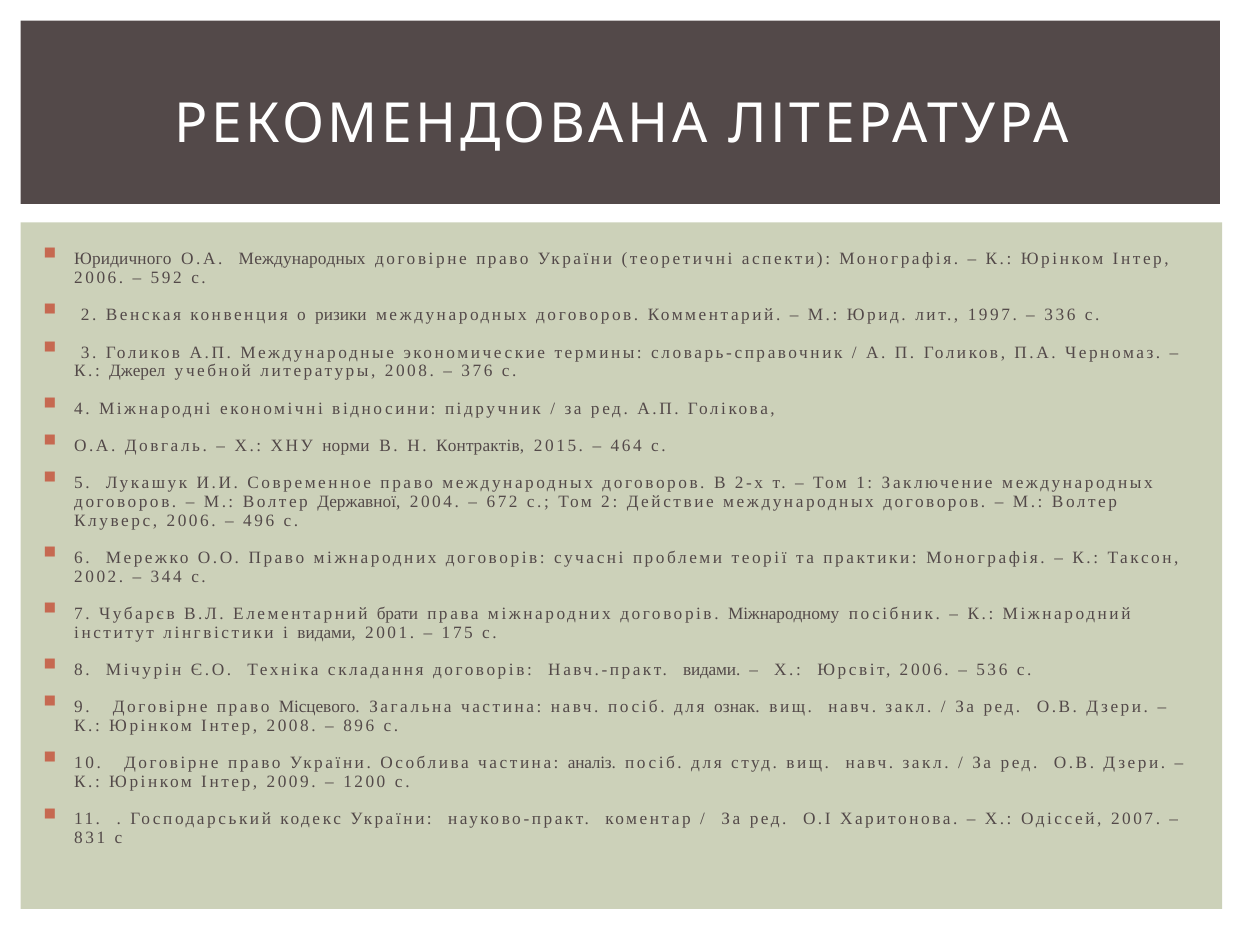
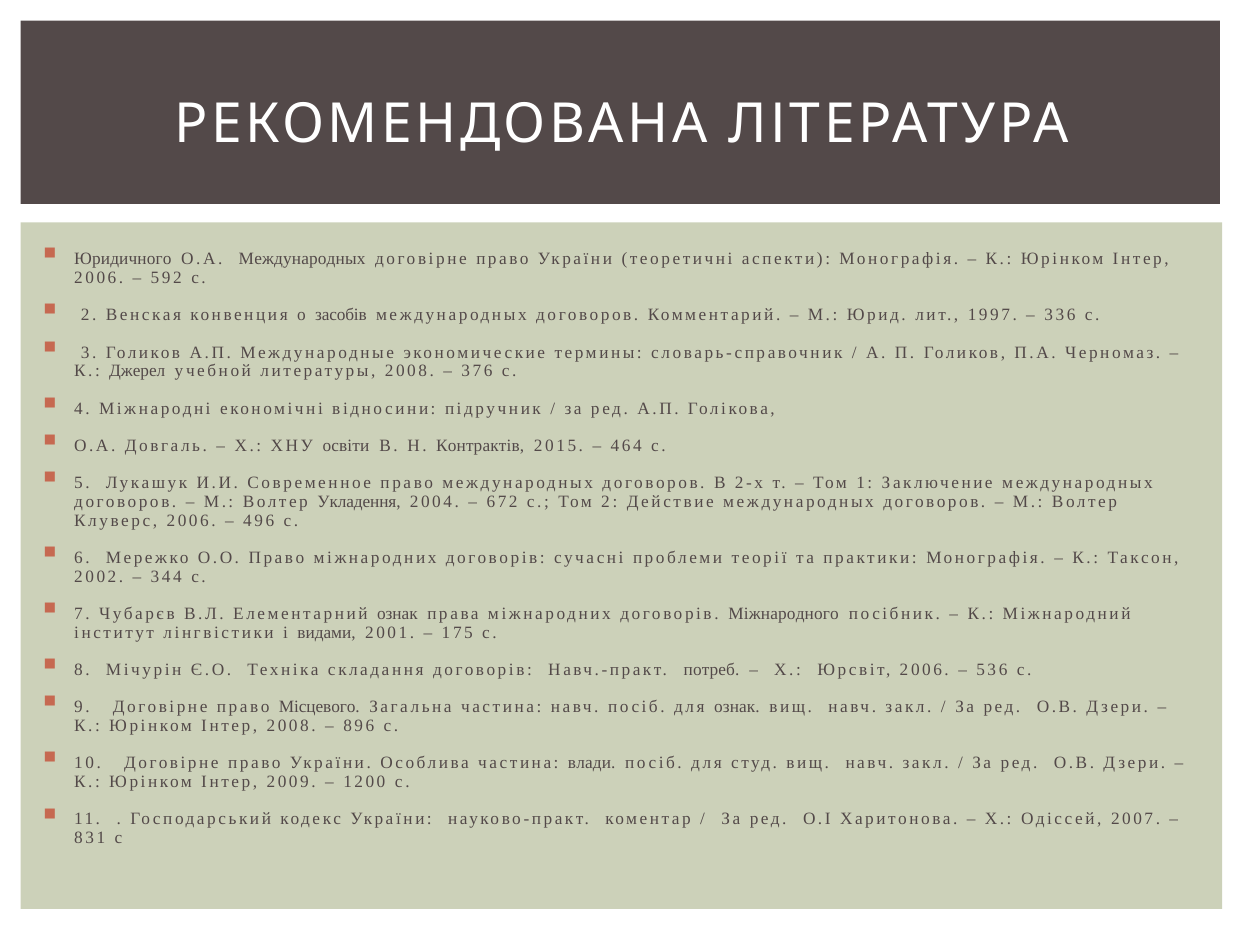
ризики: ризики -> засобів (341, 315)
норми: норми -> освіти (346, 446)
Державної: Державної -> Укладення (359, 502)
Елементарний брати: брати -> ознак (397, 614)
Міжнародному: Міжнародному -> Міжнародного (784, 614)
Навч.-практ видами: видами -> потреб (712, 670)
аналіз: аналіз -> влади (592, 763)
